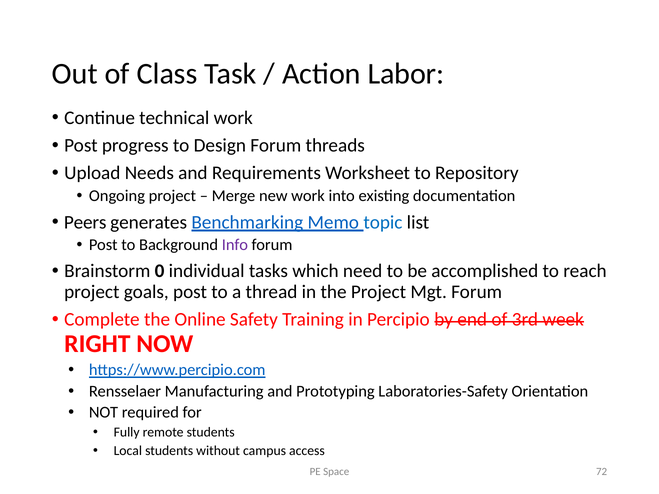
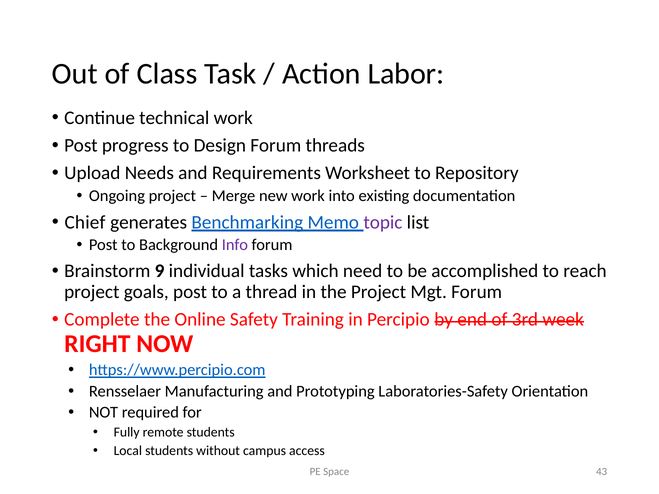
Peers: Peers -> Chief (85, 222)
topic colour: blue -> purple (383, 222)
0: 0 -> 9 (160, 271)
72: 72 -> 43 (602, 472)
